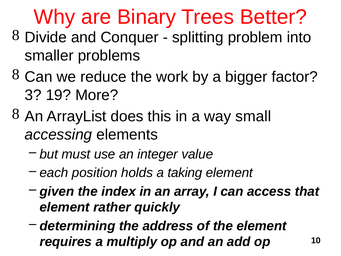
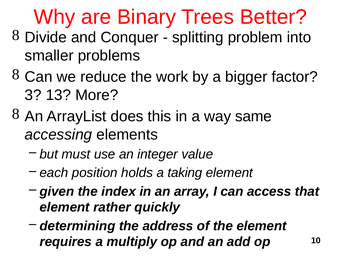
19: 19 -> 13 (58, 95)
small: small -> same (254, 116)
